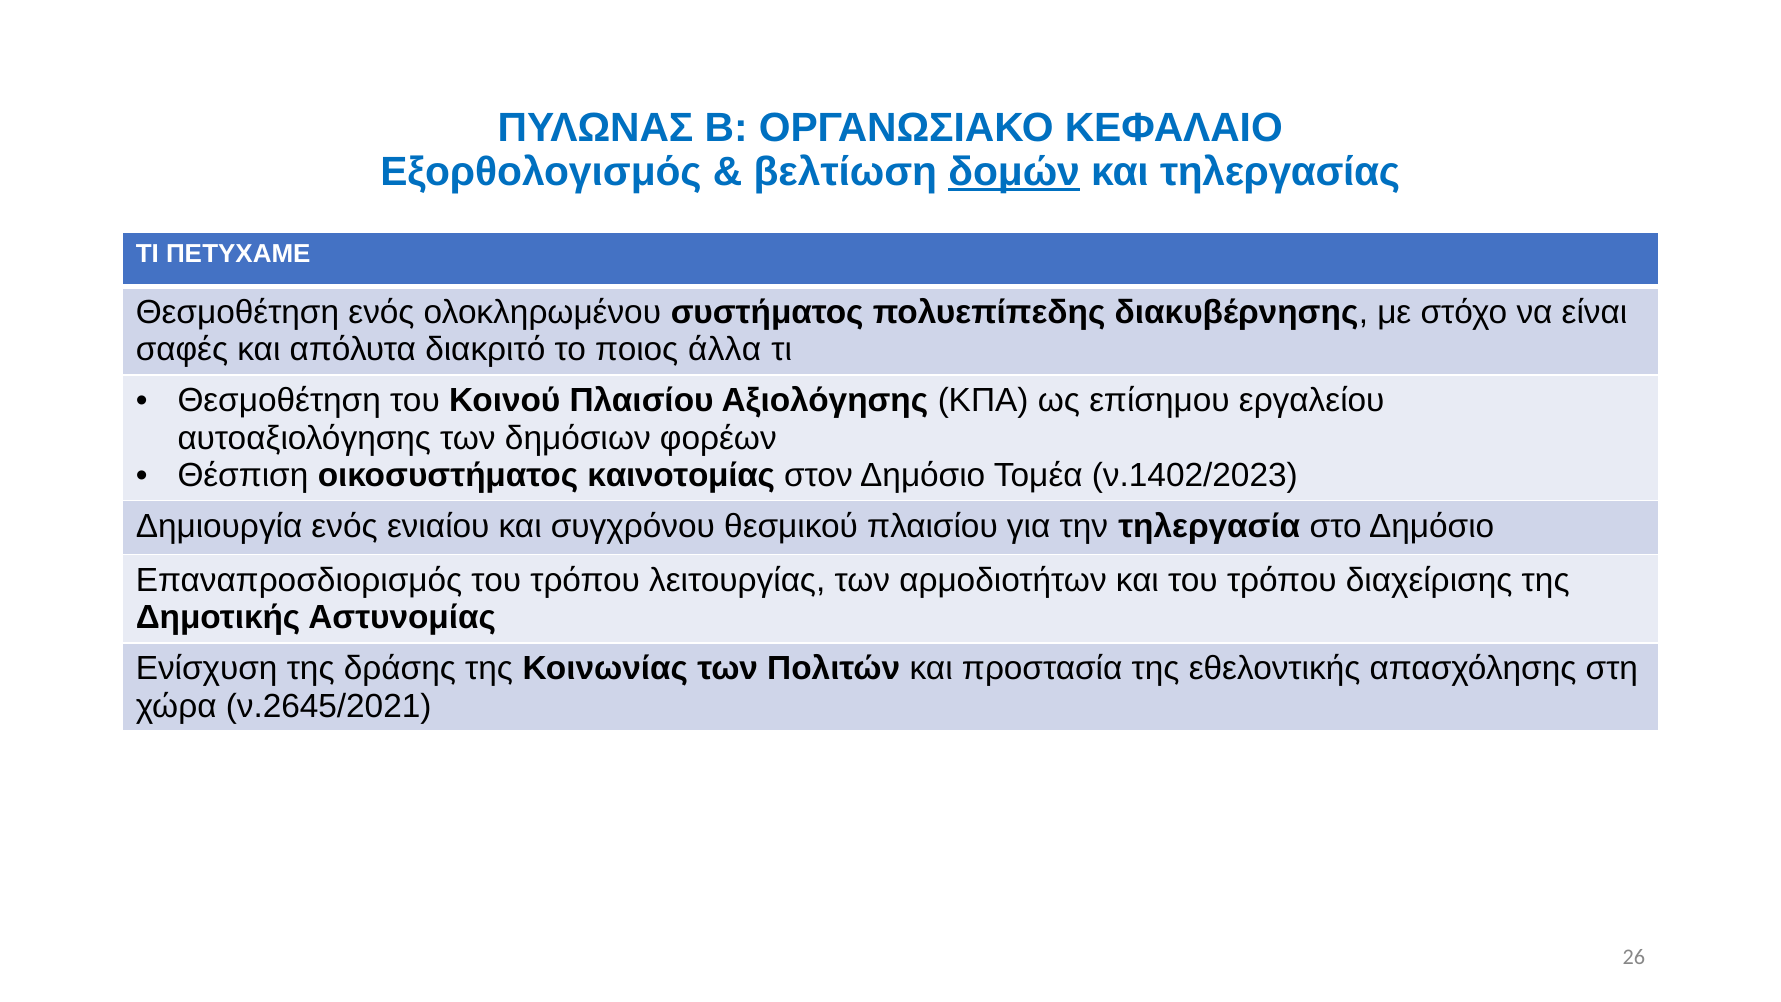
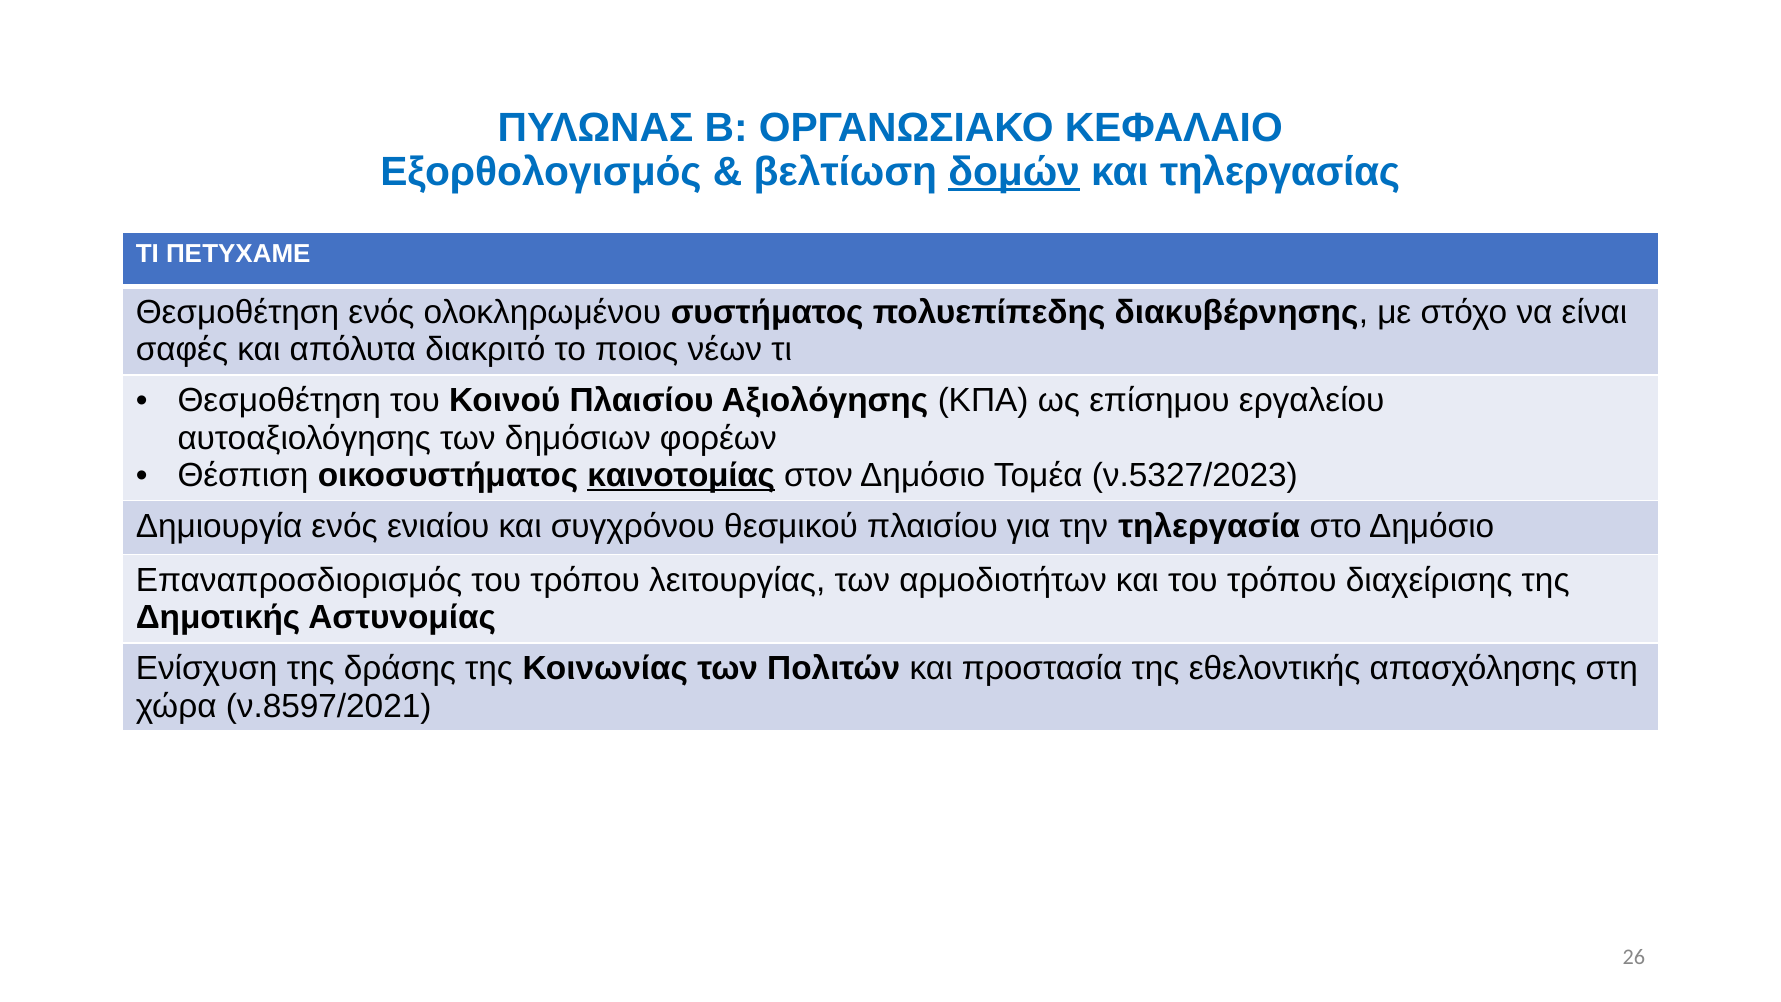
άλλα: άλλα -> νέων (725, 350)
καινοτομίας underline: none -> present (681, 475)
ν.1402/2023: ν.1402/2023 -> ν.5327/2023 (1195, 475)
ν.2645/2021: ν.2645/2021 -> ν.8597/2021 (329, 706)
